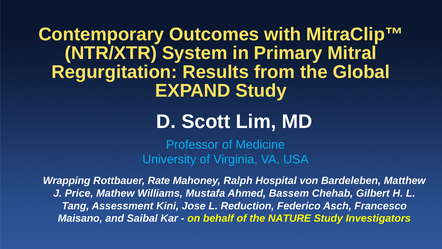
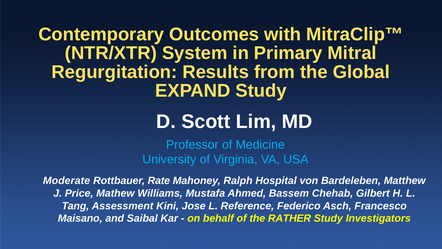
Wrapping: Wrapping -> Moderate (67, 181)
Reduction: Reduction -> Reference (247, 206)
NATURE: NATURE -> RATHER (290, 218)
